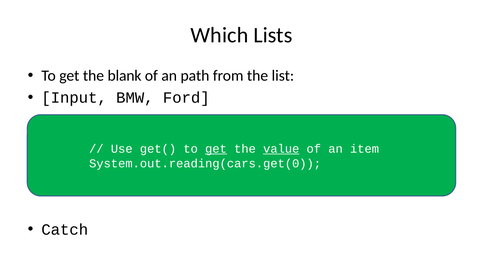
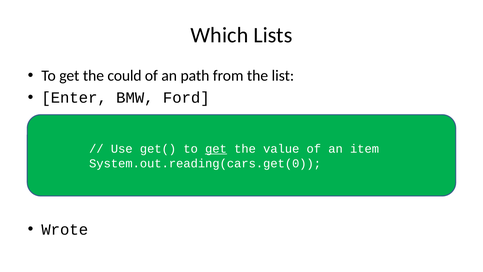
blank: blank -> could (125, 76)
Input: Input -> Enter (74, 98)
value underline: present -> none (281, 149)
Catch: Catch -> Wrote (65, 229)
